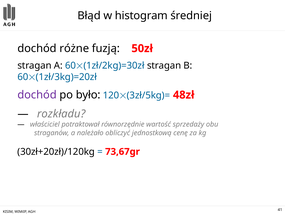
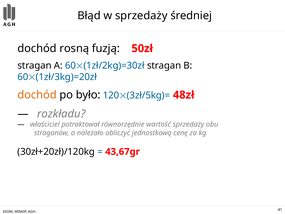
w histogram: histogram -> sprzedaży (141, 16)
różne: różne -> rosną (74, 48)
dochód colour: purple -> orange (37, 95)
73,67gr: 73,67gr -> 43,67gr (123, 152)
